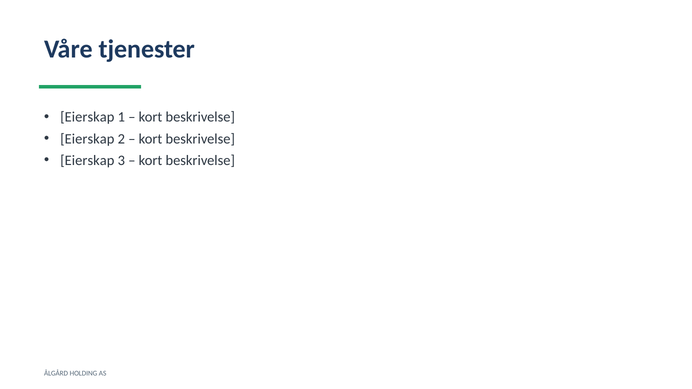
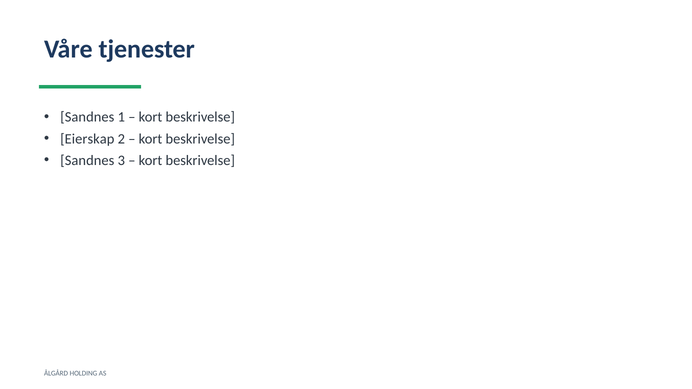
Eierskap: Eierskap -> Sandnes (87, 117)
Eierskap: Eierskap -> Sandnes (87, 160)
